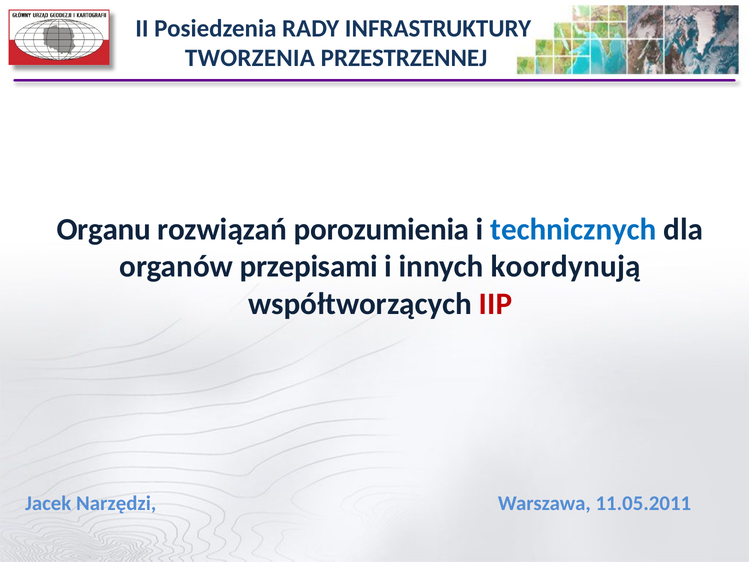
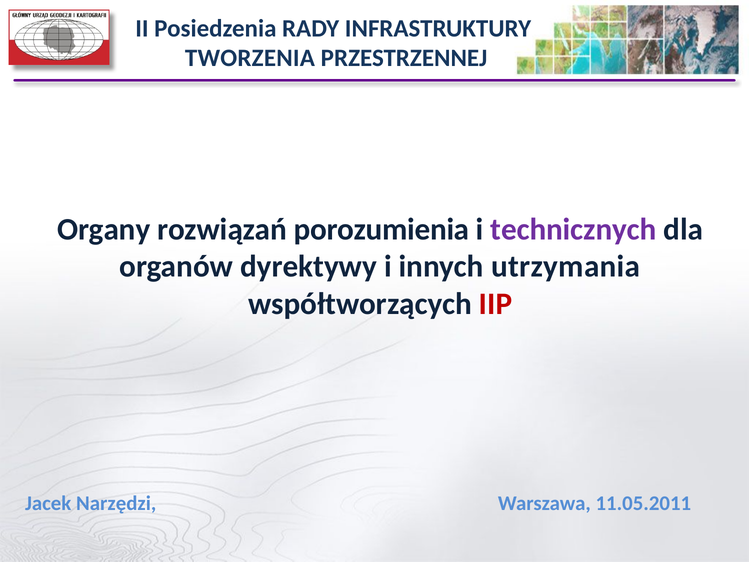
Organu: Organu -> Organy (104, 229)
technicznych colour: blue -> purple (573, 229)
przepisami: przepisami -> dyrektywy (309, 267)
koordynują: koordynują -> utrzymania (566, 267)
